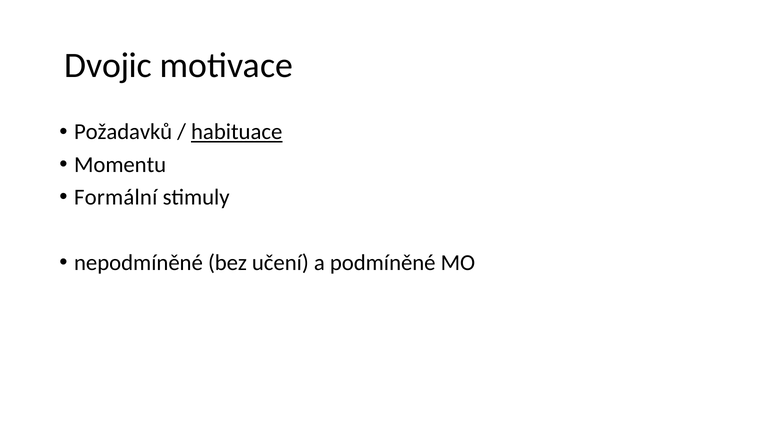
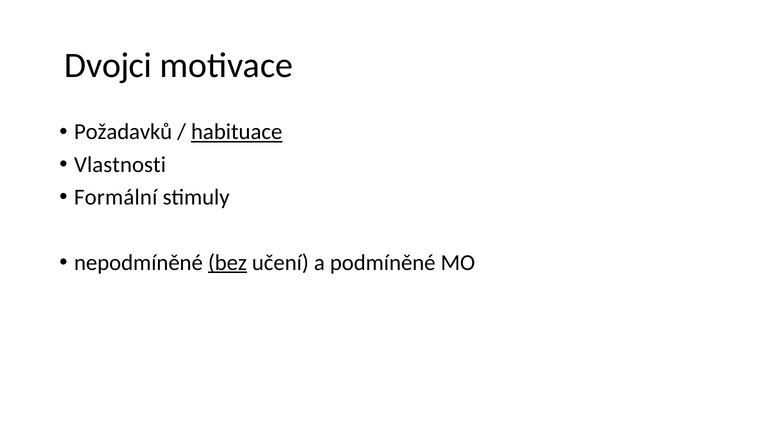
Dvojic: Dvojic -> Dvojci (108, 66)
Momentu: Momentu -> Vlastnosti (120, 164)
bez underline: none -> present (227, 262)
